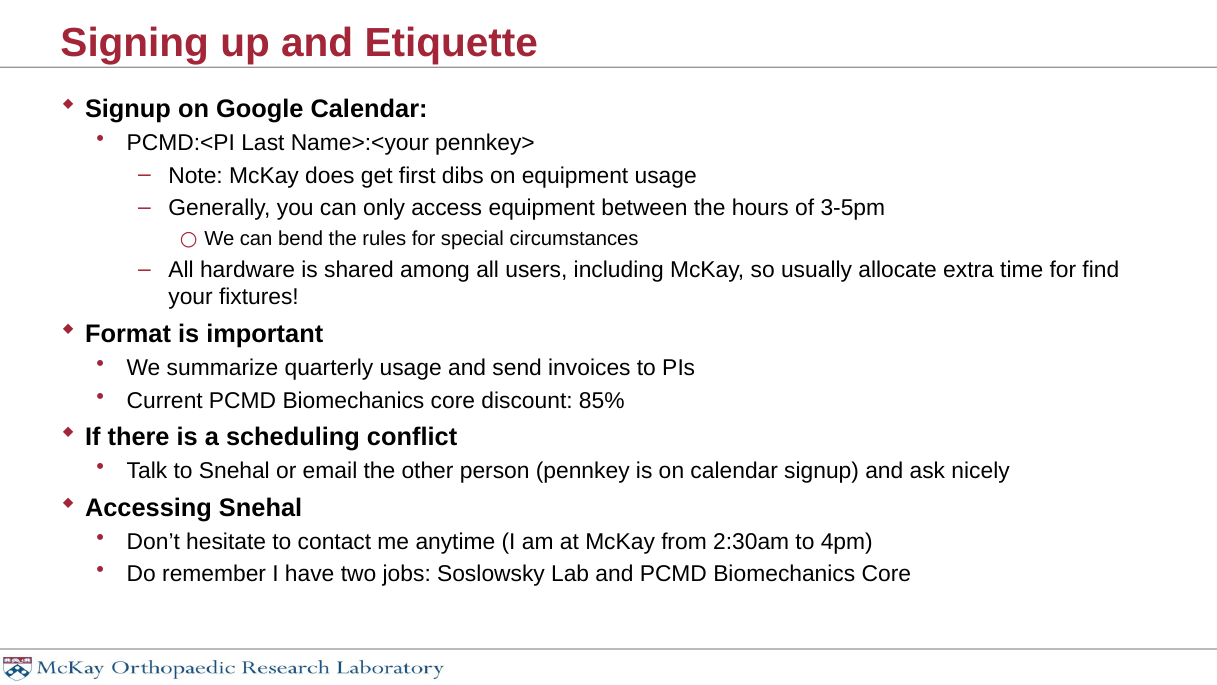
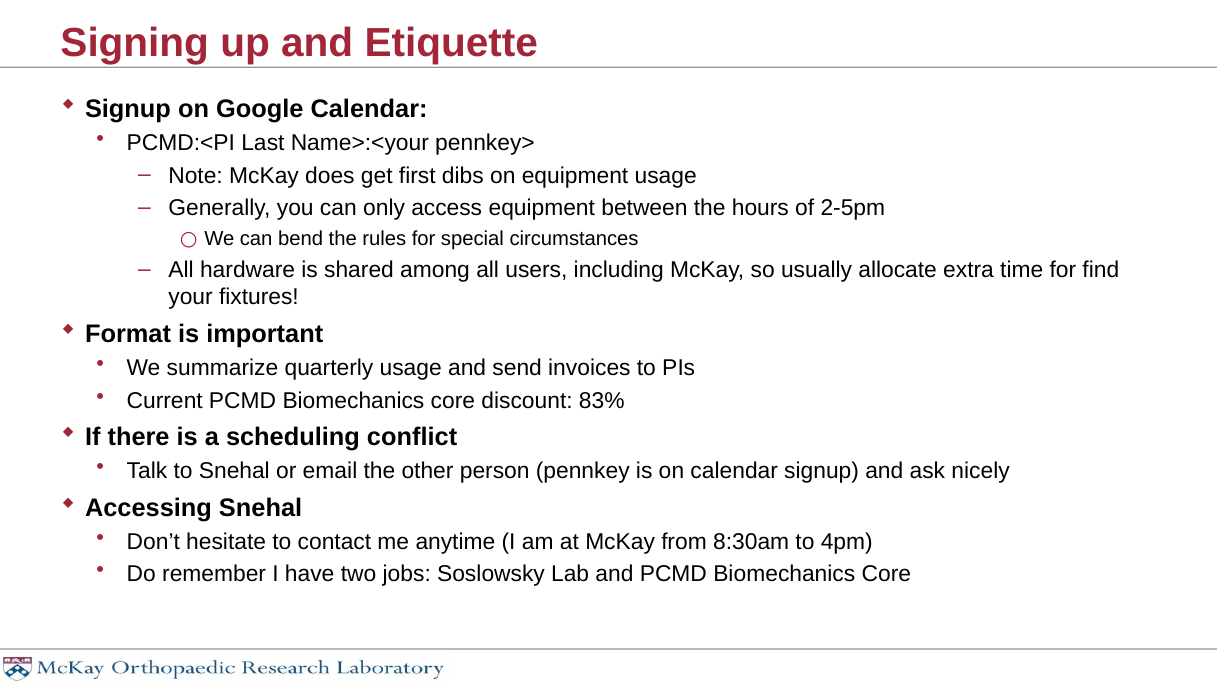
3-5pm: 3-5pm -> 2-5pm (853, 208)
85%: 85% -> 83% (602, 400)
2:30am: 2:30am -> 8:30am (751, 541)
